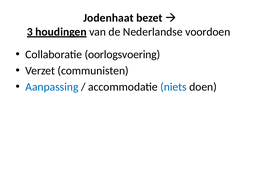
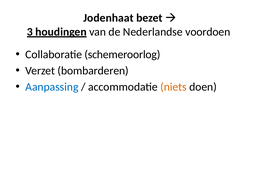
oorlogsvoering: oorlogsvoering -> schemeroorlog (122, 55)
communisten: communisten -> bombarderen (93, 71)
niets colour: blue -> orange (173, 87)
